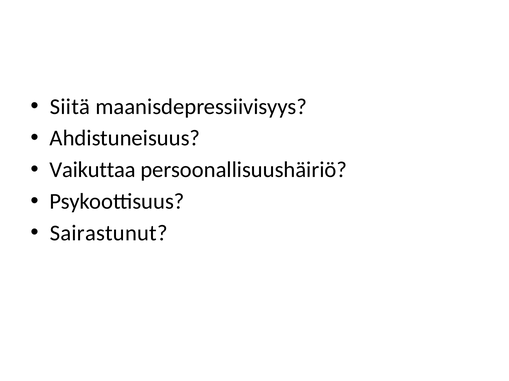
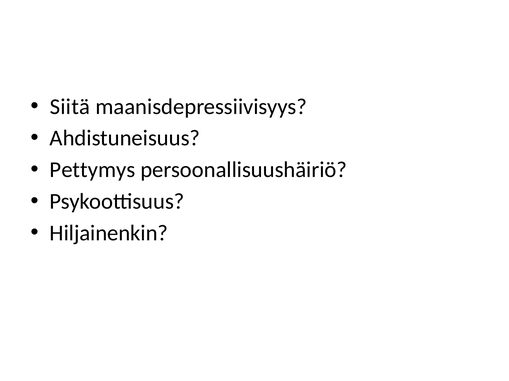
Vaikuttaa: Vaikuttaa -> Pettymys (92, 170)
Sairastunut: Sairastunut -> Hiljainenkin (109, 234)
